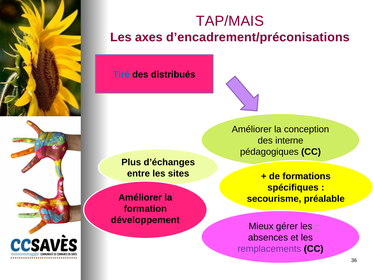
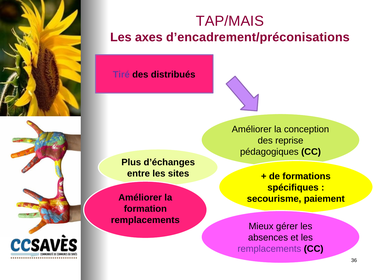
Tiré colour: blue -> purple (121, 74)
interne: interne -> reprise (289, 140)
préalable: préalable -> paiement (324, 199)
développement: développement -> remplacements (145, 220)
